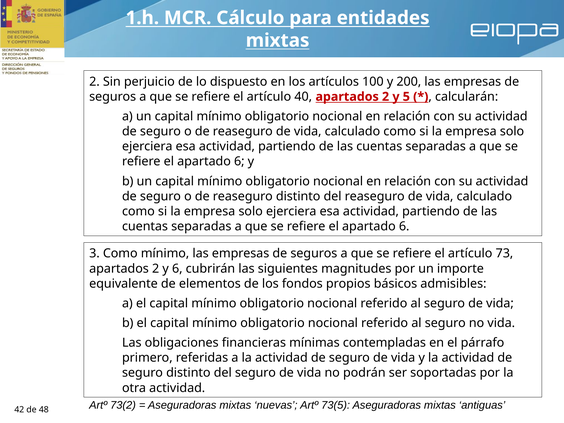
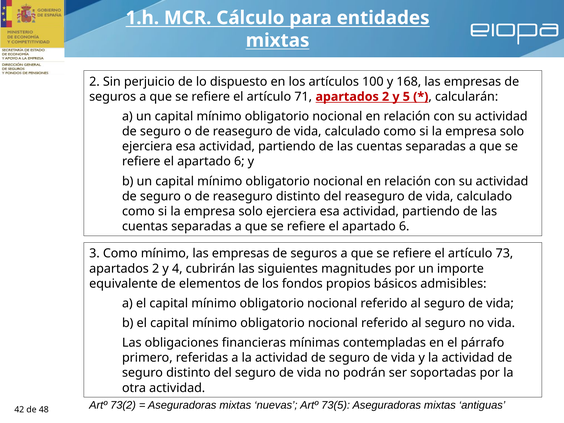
200: 200 -> 168 (409, 82)
40: 40 -> 71 (303, 97)
y 6: 6 -> 4 (177, 269)
